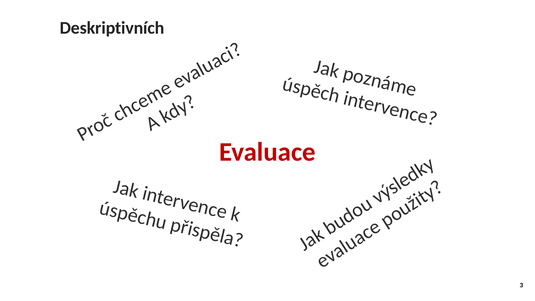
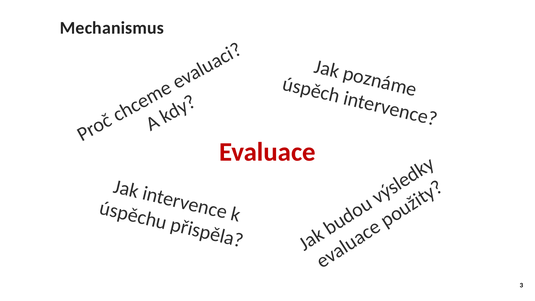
Deskriptivních: Deskriptivních -> Mechanismus (112, 28)
